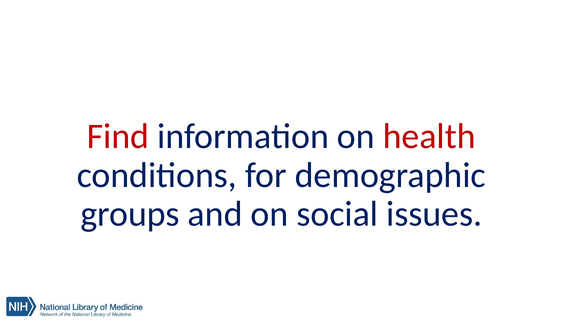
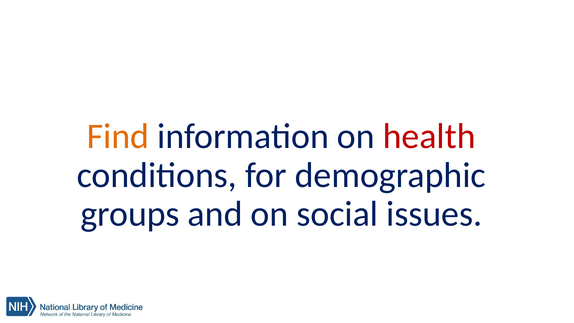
Find colour: red -> orange (118, 136)
